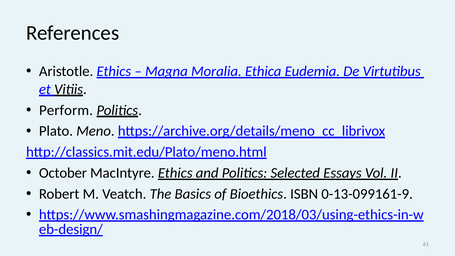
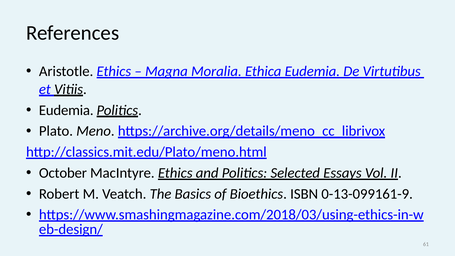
Perform: Perform -> Eudemia (66, 110)
